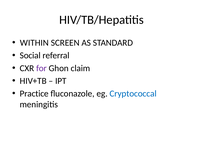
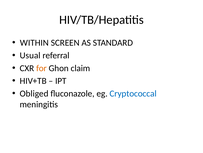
Social: Social -> Usual (30, 55)
for colour: purple -> orange (41, 68)
Practice: Practice -> Obliged (34, 93)
